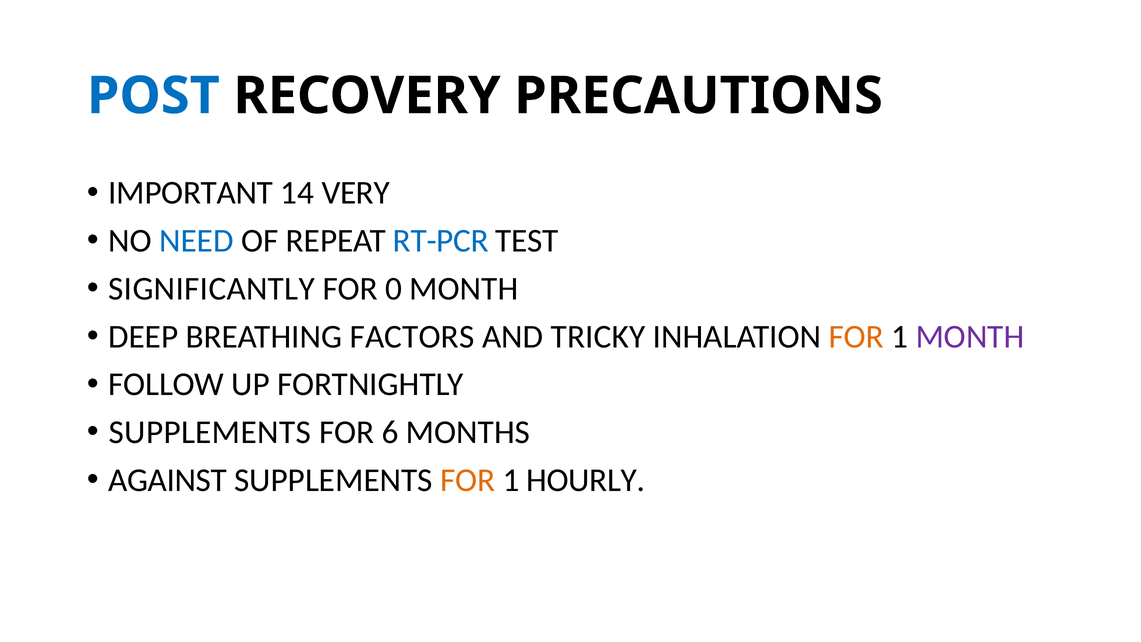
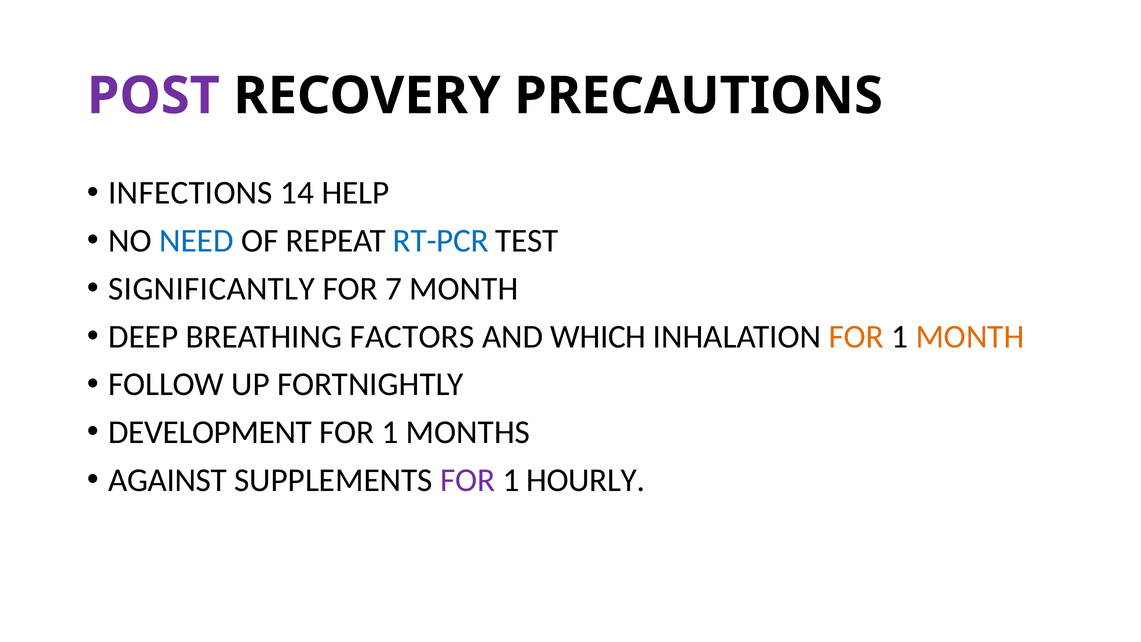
POST colour: blue -> purple (153, 96)
IMPORTANT: IMPORTANT -> INFECTIONS (191, 193)
VERY: VERY -> HELP (356, 193)
0: 0 -> 7 (394, 289)
TRICKY: TRICKY -> WHICH (598, 336)
MONTH colour: purple -> orange (970, 336)
SUPPLEMENTS: SUPPLEMENTS -> DEVELOPMENT (210, 432)
6: 6 -> 1 (390, 432)
FOR colour: orange -> purple (468, 480)
